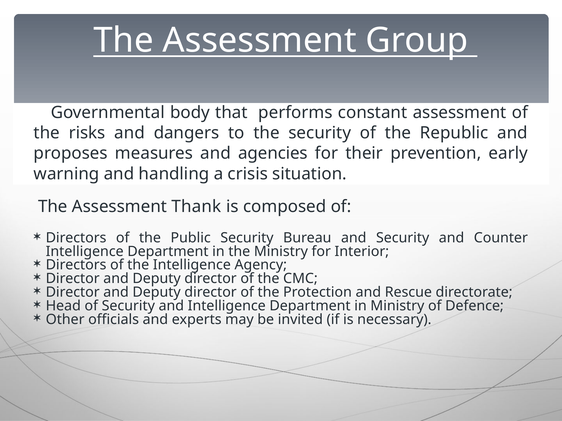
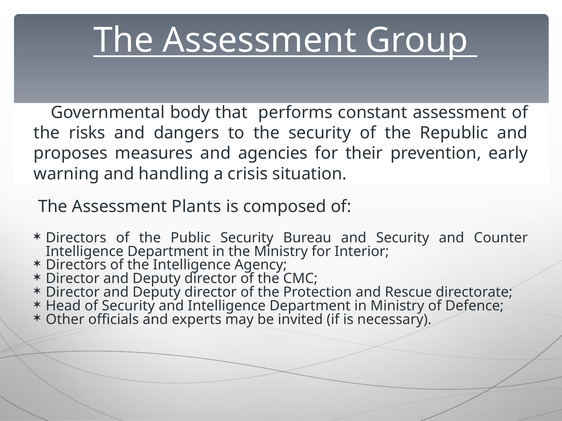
Thank: Thank -> Plants (196, 207)
